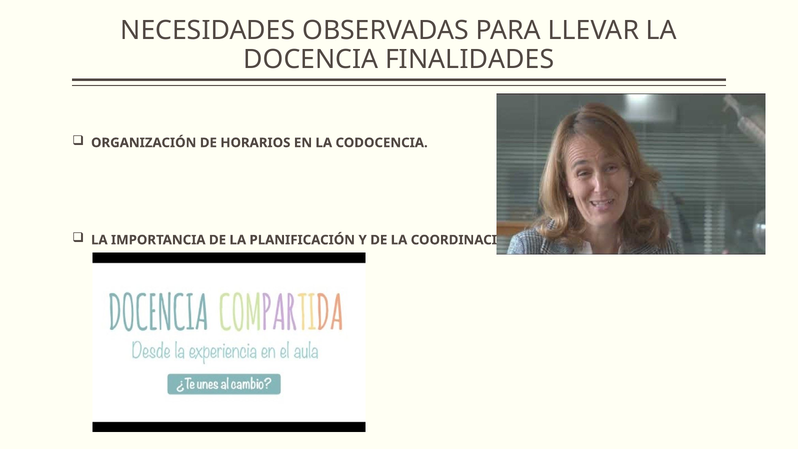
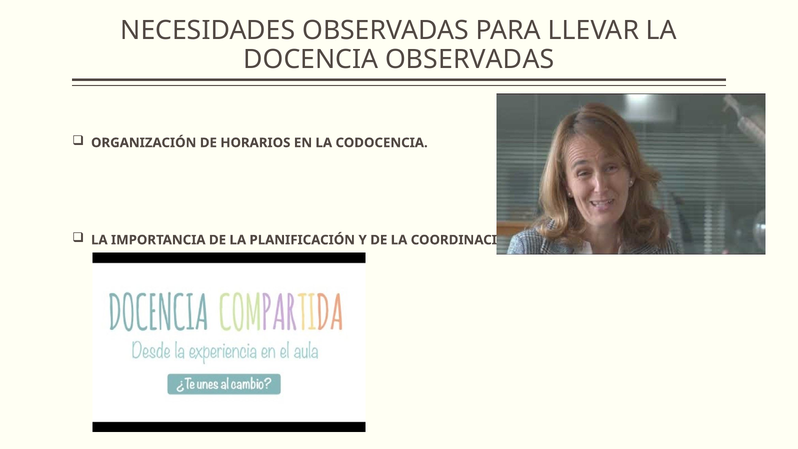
DOCENCIA FINALIDADES: FINALIDADES -> OBSERVADAS (470, 59)
